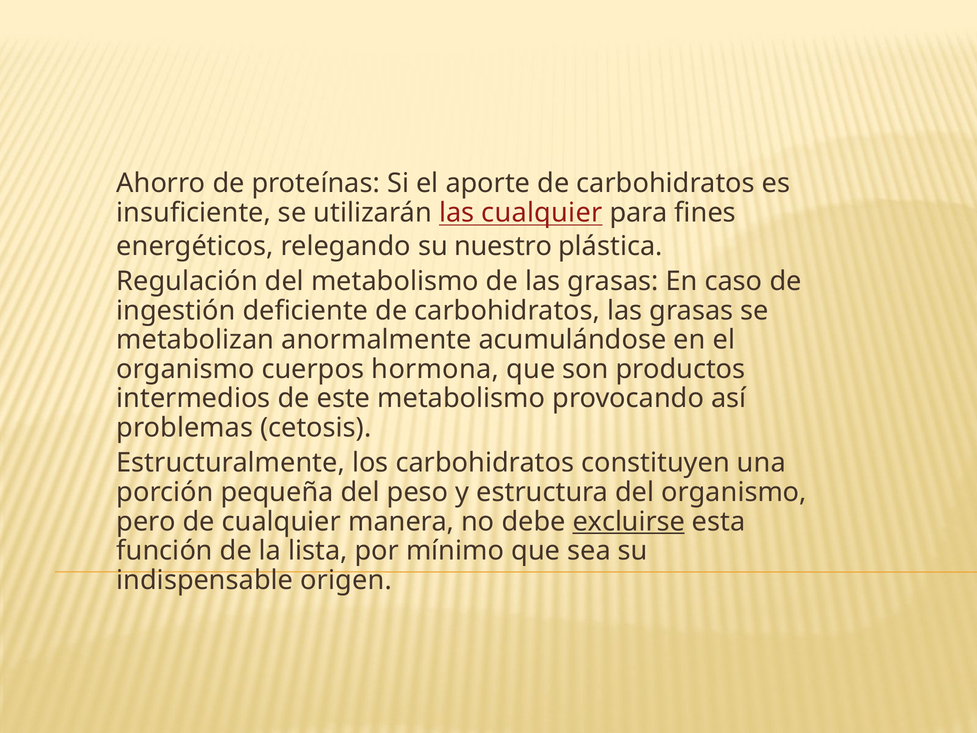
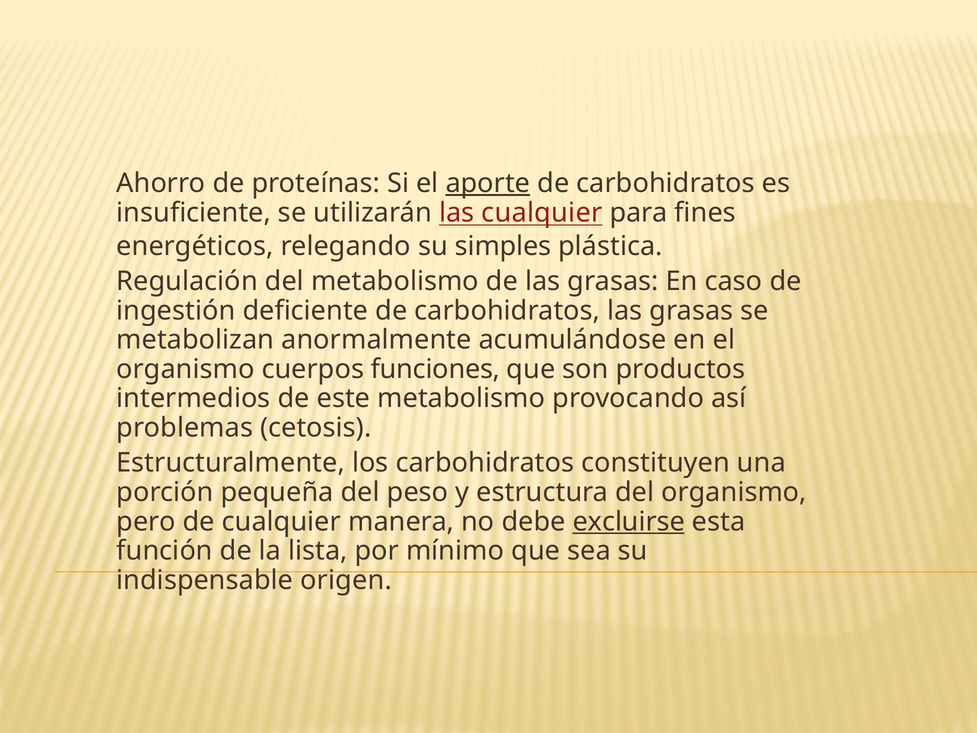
aporte underline: none -> present (488, 183)
nuestro: nuestro -> simples (503, 246)
hormona: hormona -> funciones (435, 369)
